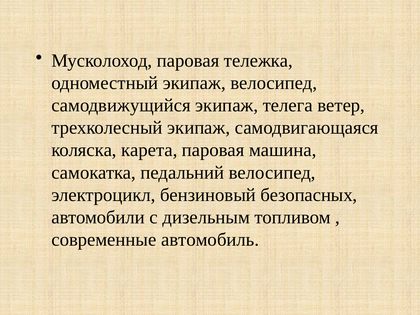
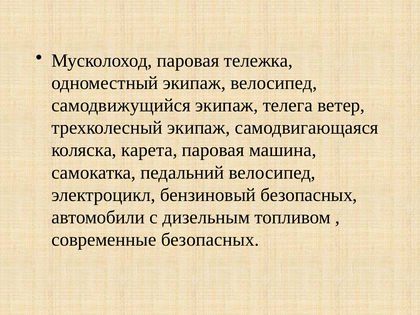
современные автомобиль: автомобиль -> безопасных (210, 240)
